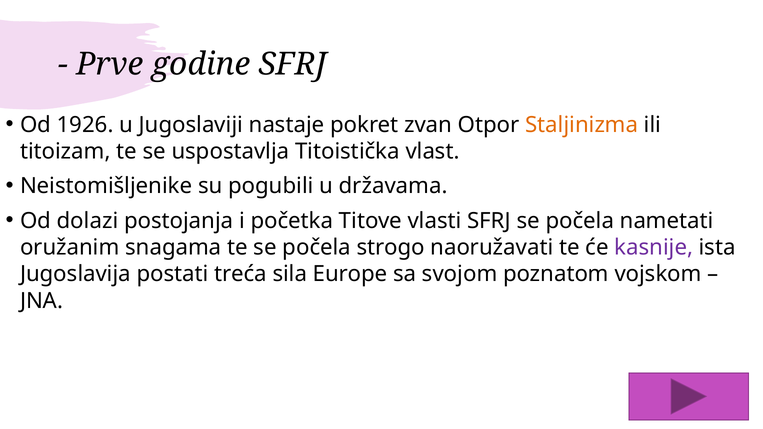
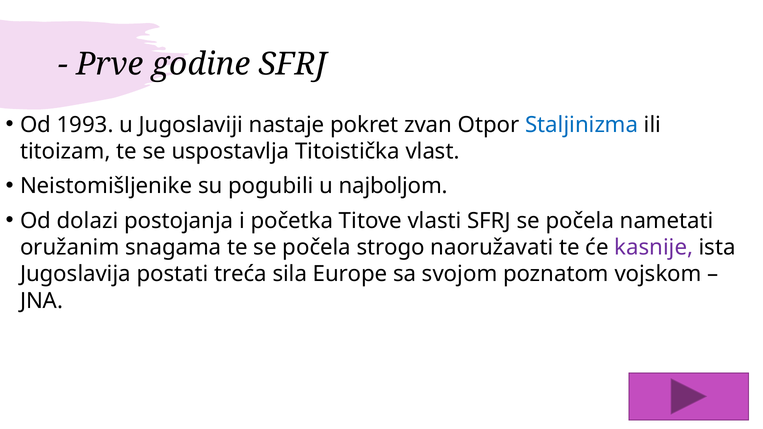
1926: 1926 -> 1993 (85, 125)
Staljinizma colour: orange -> blue (582, 125)
državama: državama -> najboljom (393, 186)
